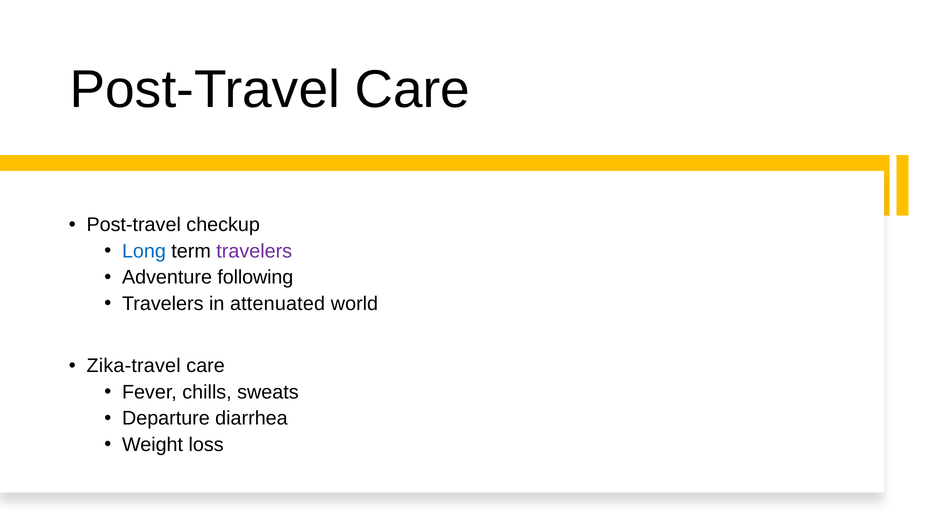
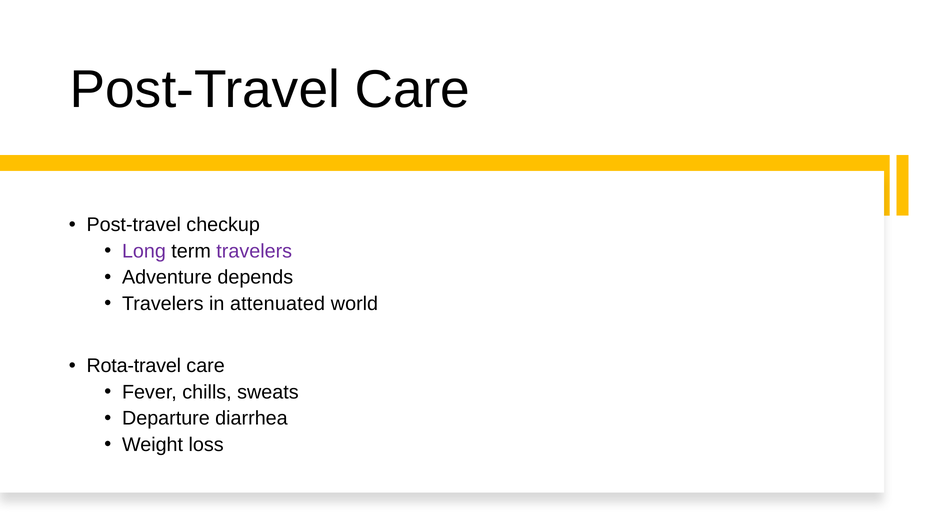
Long colour: blue -> purple (144, 251)
following: following -> depends (255, 278)
Zika-travel: Zika-travel -> Rota-travel (134, 366)
